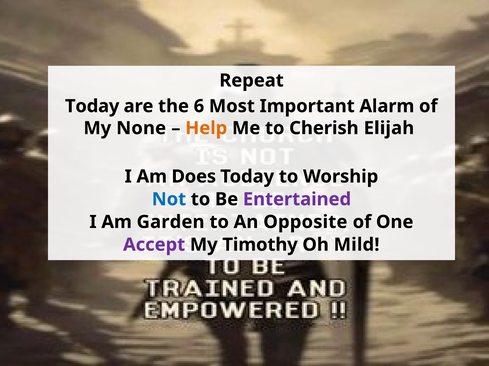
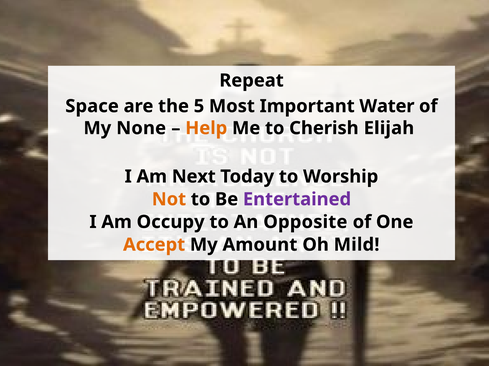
Today: Today -> Space (92, 106)
6: 6 -> 5 (199, 106)
Alarm: Alarm -> Water (387, 106)
Does: Does -> Next (194, 177)
Not colour: blue -> orange (169, 200)
Garden: Garden -> Occupy (171, 222)
Accept colour: purple -> orange (154, 245)
Timothy: Timothy -> Amount (260, 245)
